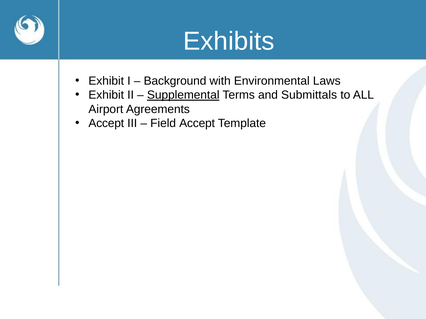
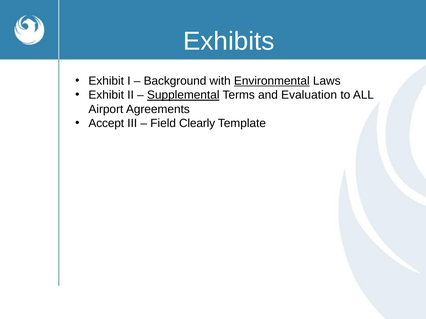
Environmental underline: none -> present (272, 81)
Submittals: Submittals -> Evaluation (309, 95)
Field Accept: Accept -> Clearly (197, 124)
